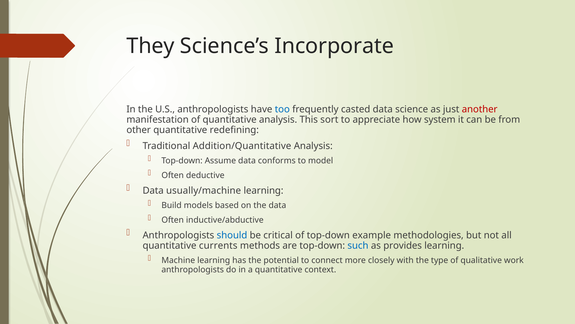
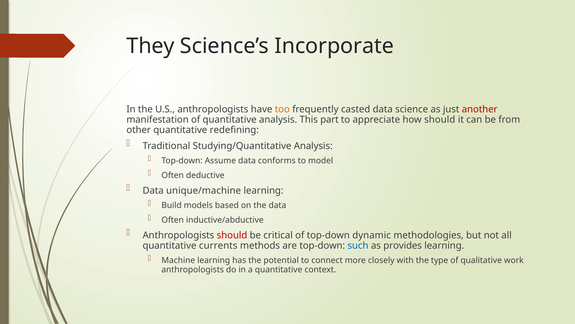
too colour: blue -> orange (282, 109)
sort: sort -> part (329, 120)
how system: system -> should (440, 120)
Addition/Quantitative: Addition/Quantitative -> Studying/Quantitative (242, 146)
usually/machine: usually/machine -> unique/machine (204, 190)
should colour: blue -> red (232, 235)
example: example -> dynamic (372, 235)
